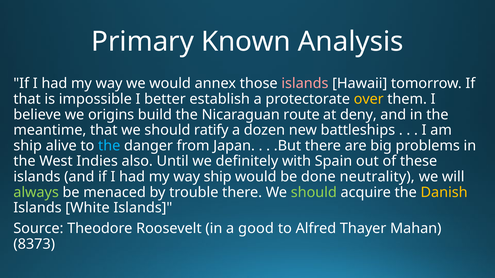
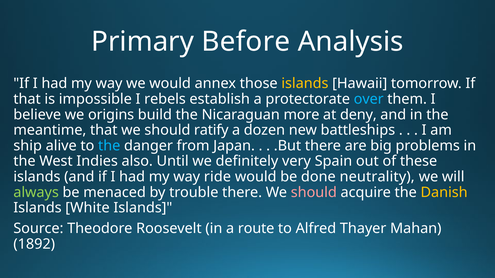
Known: Known -> Before (246, 42)
islands colour: pink -> yellow (305, 84)
better: better -> rebels (165, 99)
over colour: yellow -> light blue (369, 99)
route: route -> more (301, 115)
with: with -> very (296, 161)
way ship: ship -> ride (217, 177)
should colour: light green -> pink (314, 193)
good: good -> route (256, 229)
8373: 8373 -> 1892 (34, 244)
